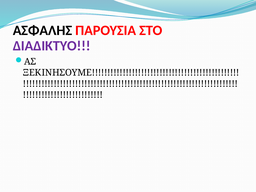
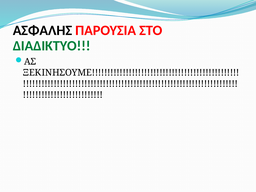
ΔΙΑΔΙΚΤΥΟ colour: purple -> green (52, 46)
